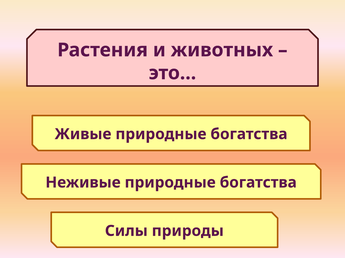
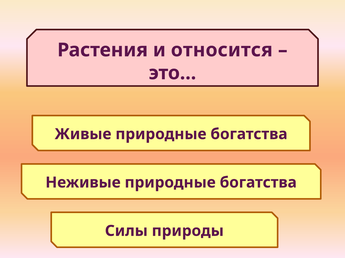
животных: животных -> относится (222, 50)
